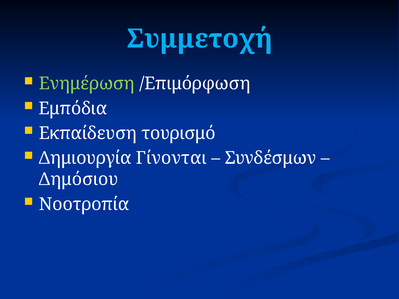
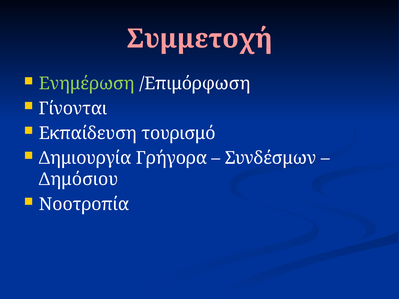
Συμμετοχή colour: light blue -> pink (200, 39)
Εμπόδια: Εμπόδια -> Γίνονται (73, 109)
Γίνονται: Γίνονται -> Γρήγορα (171, 158)
